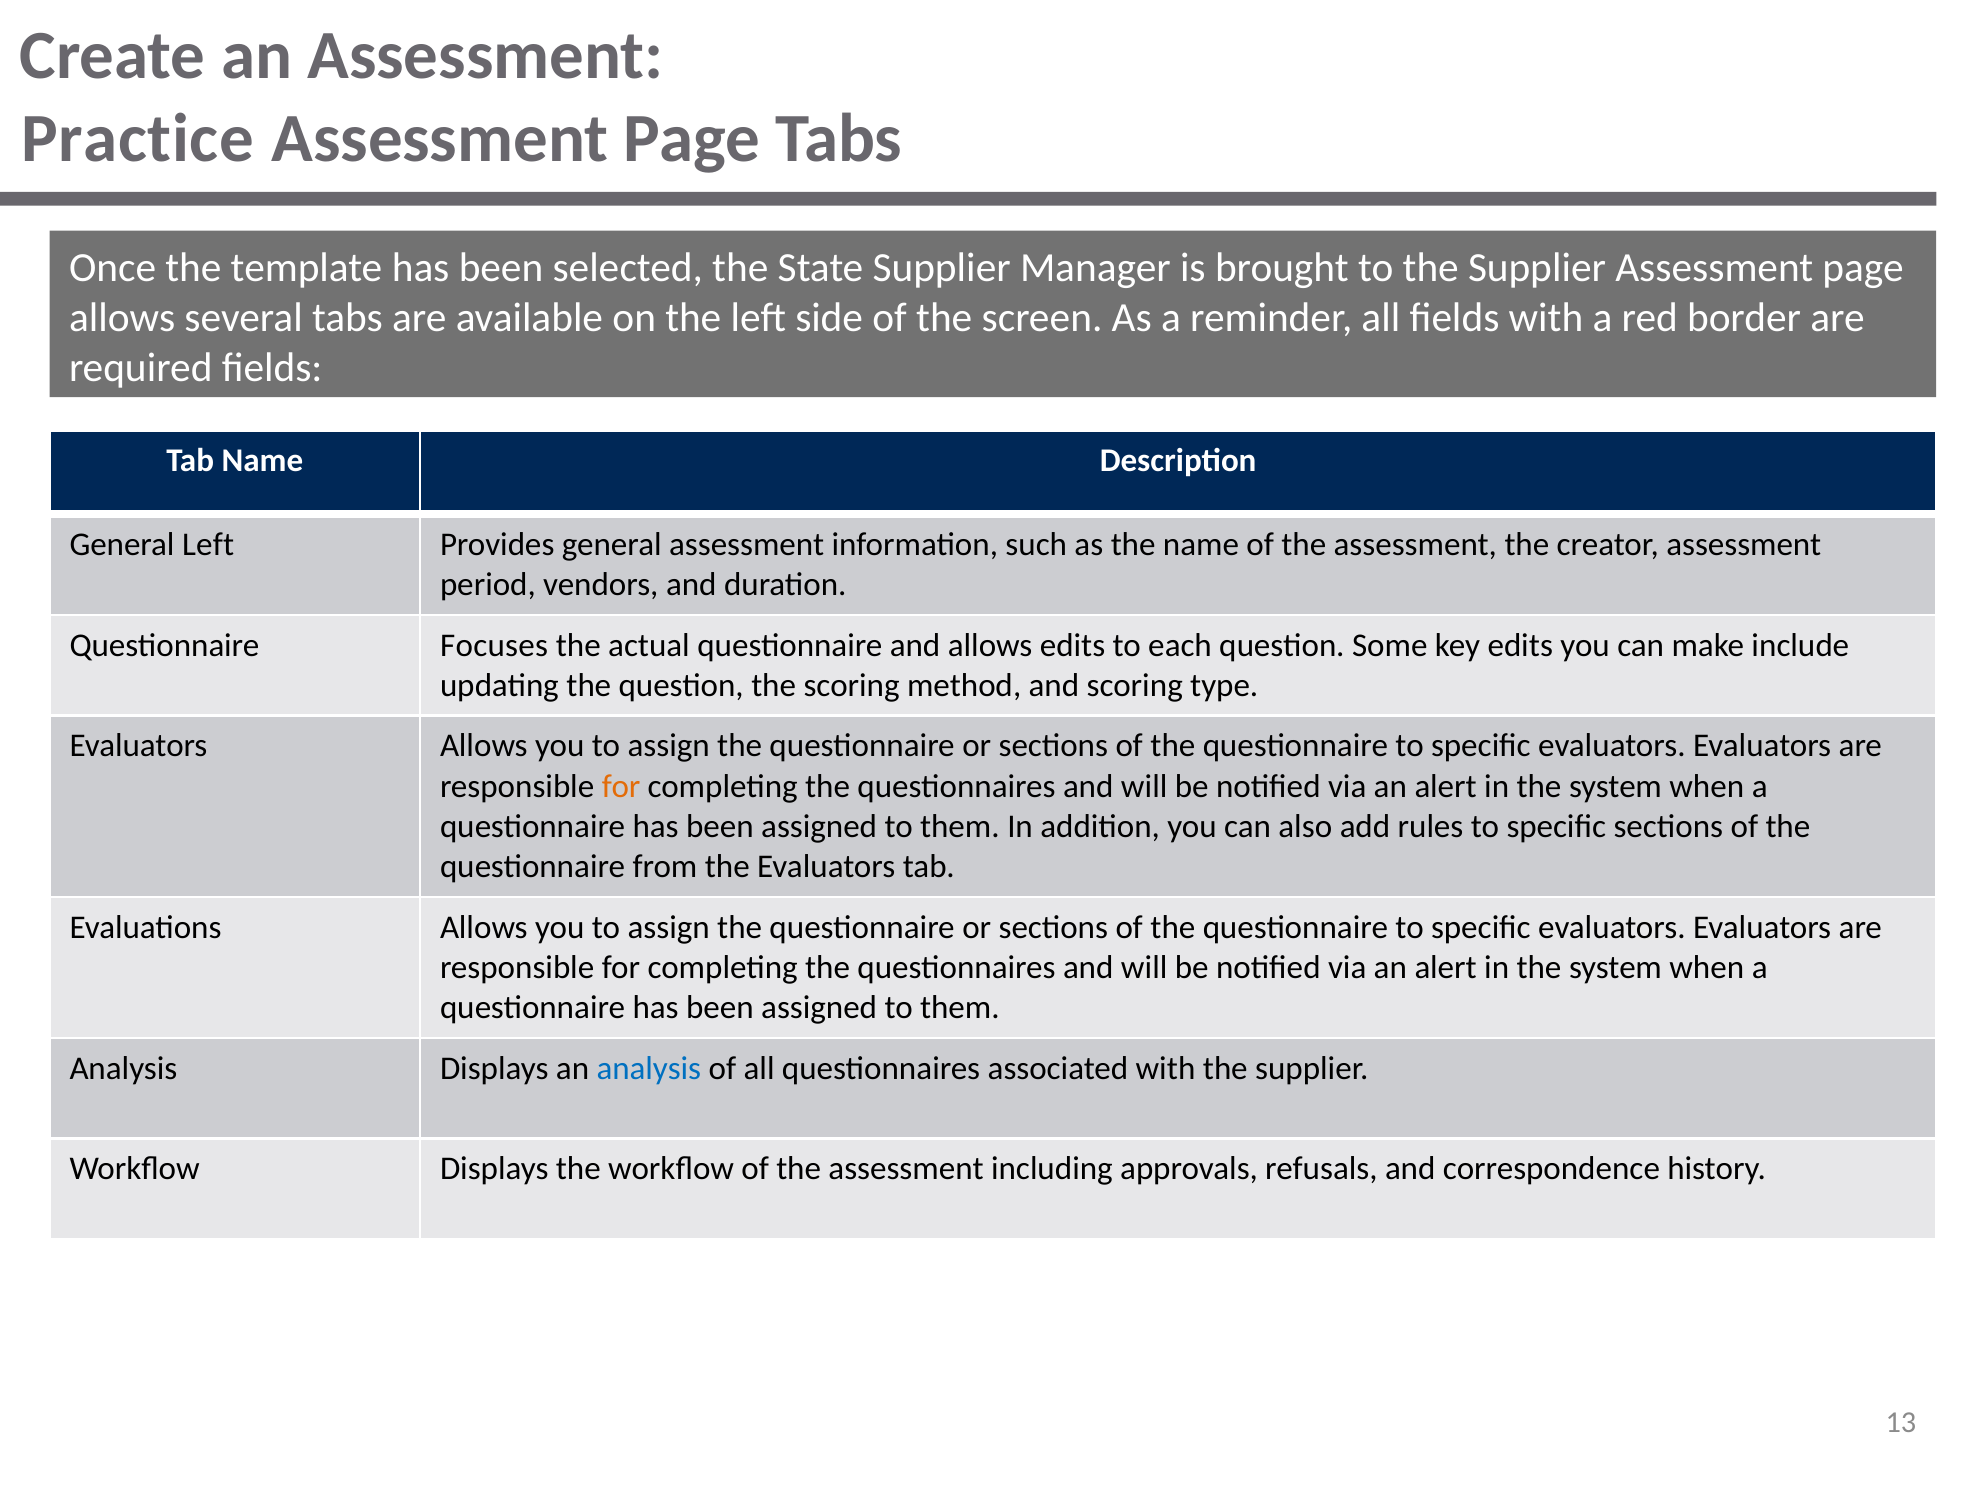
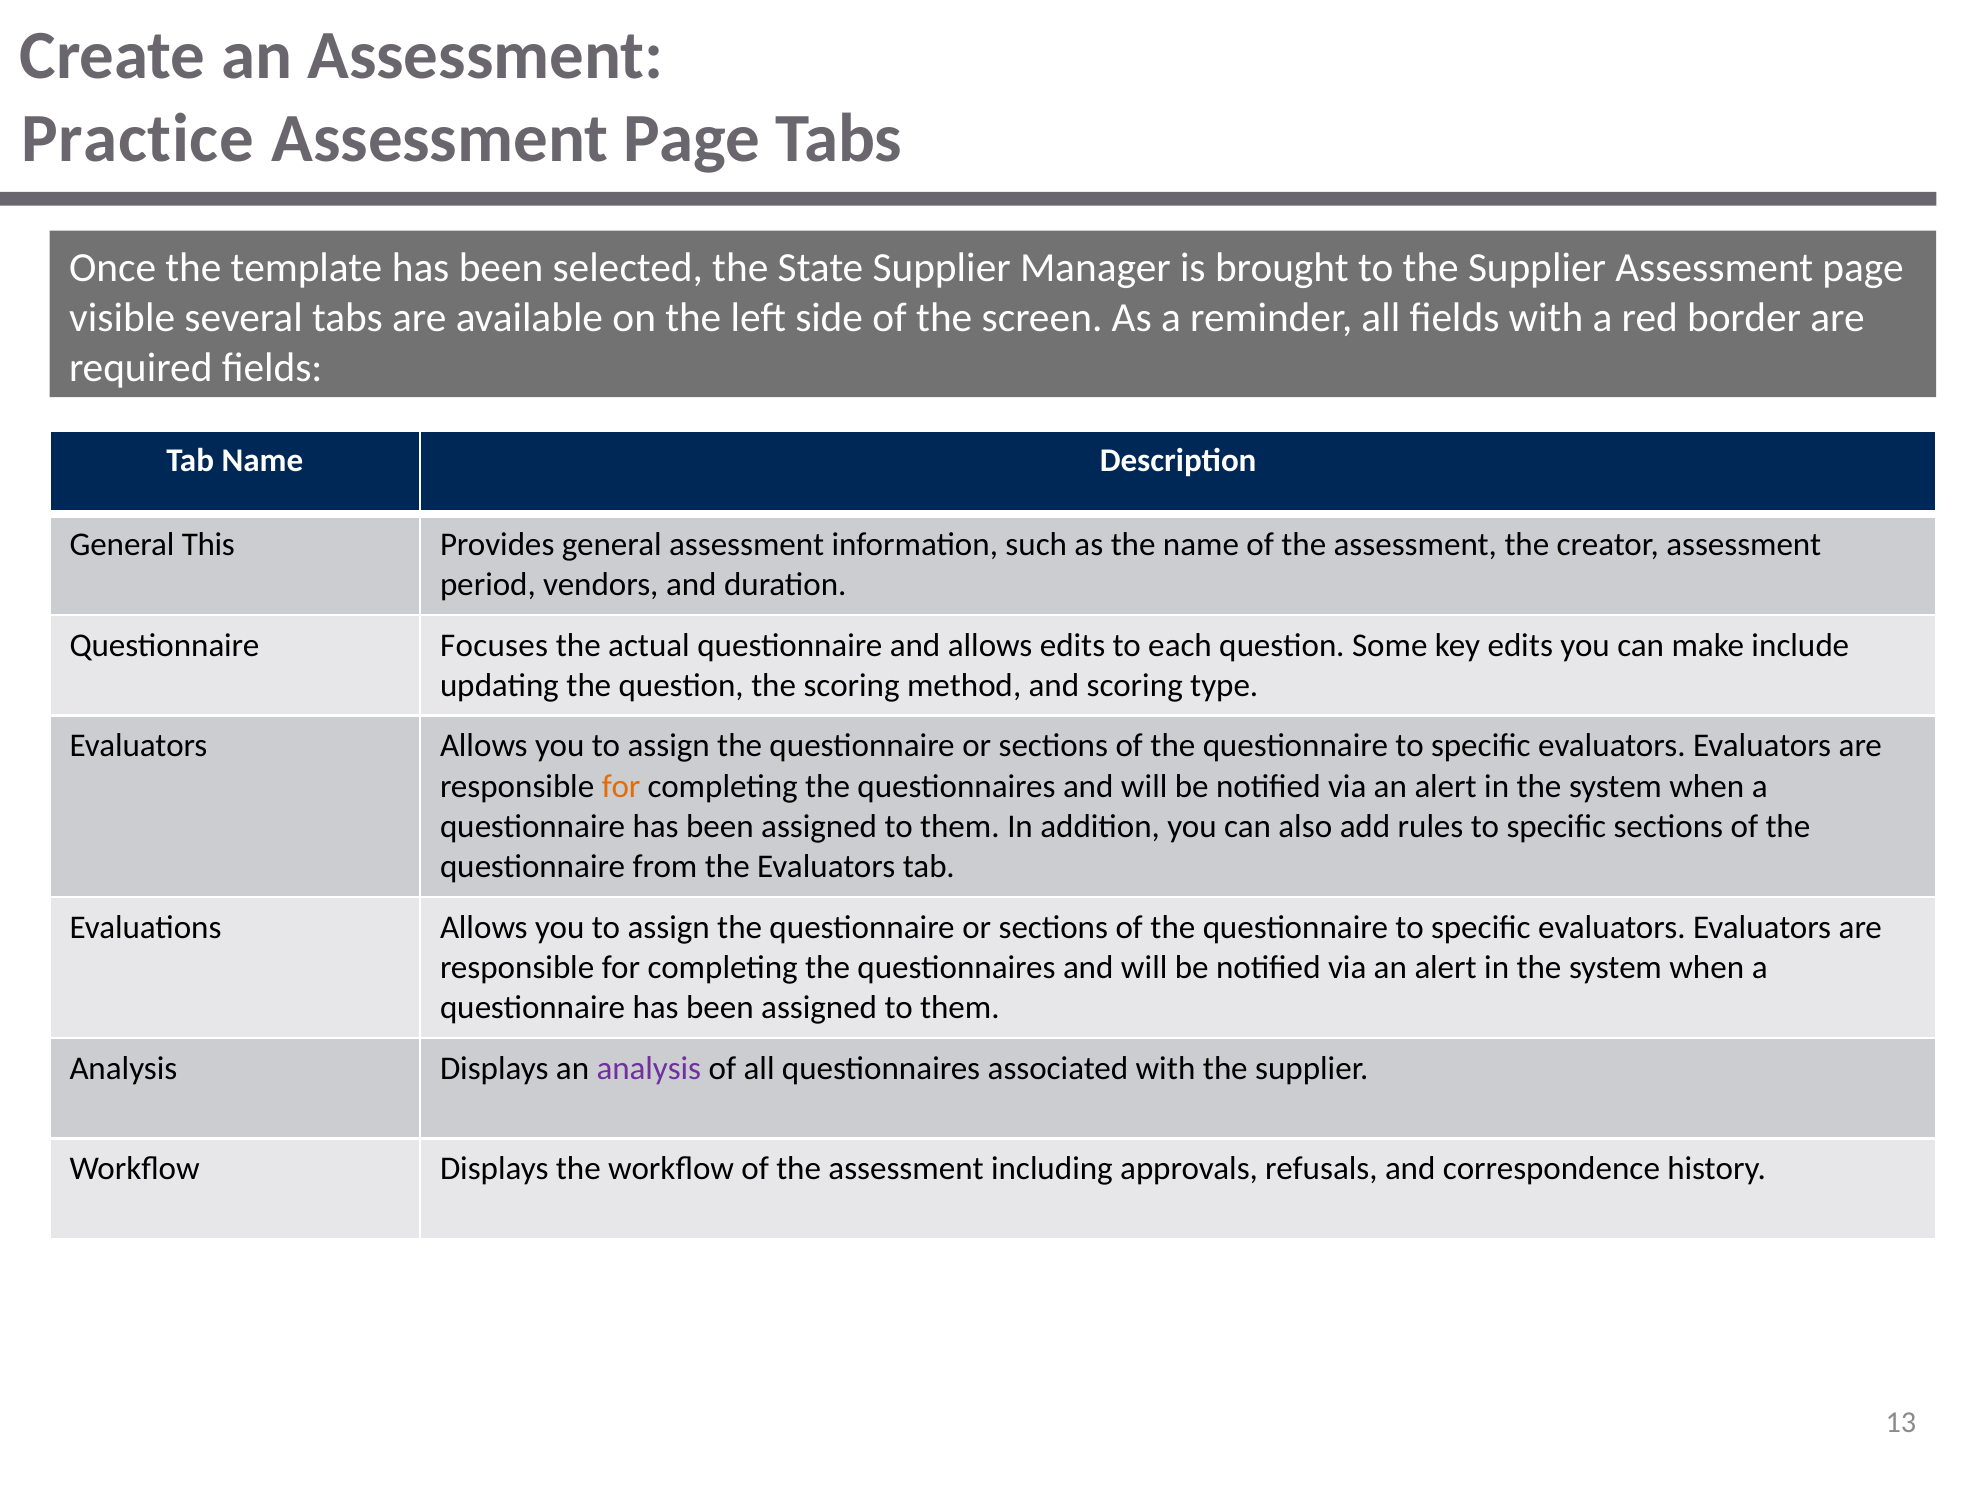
allows: allows -> visible (122, 318)
General Left: Left -> This (208, 544)
analysis colour: blue -> purple (649, 1068)
